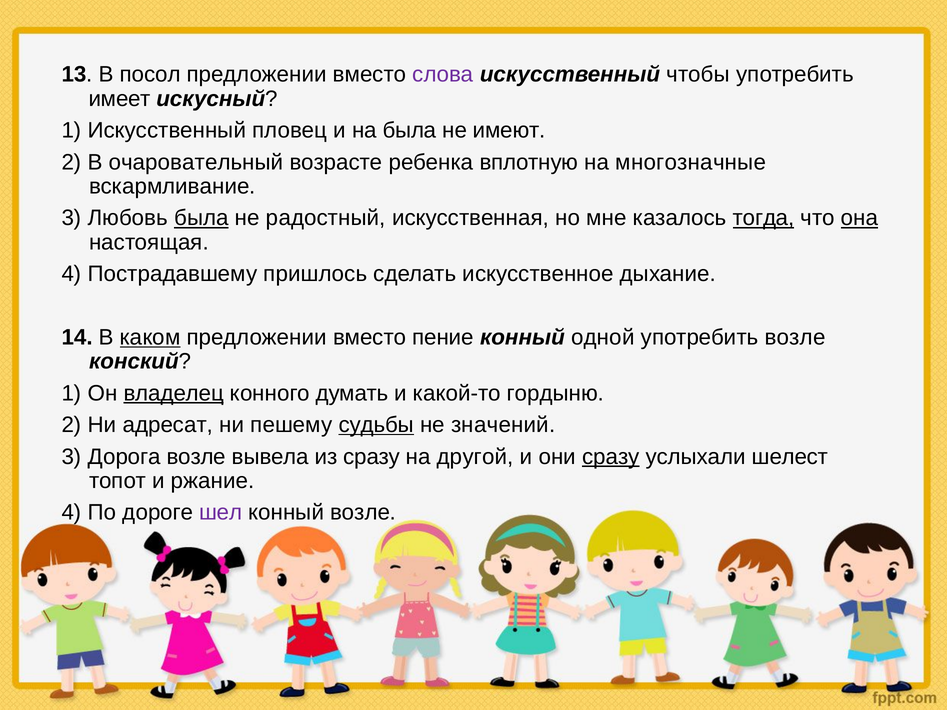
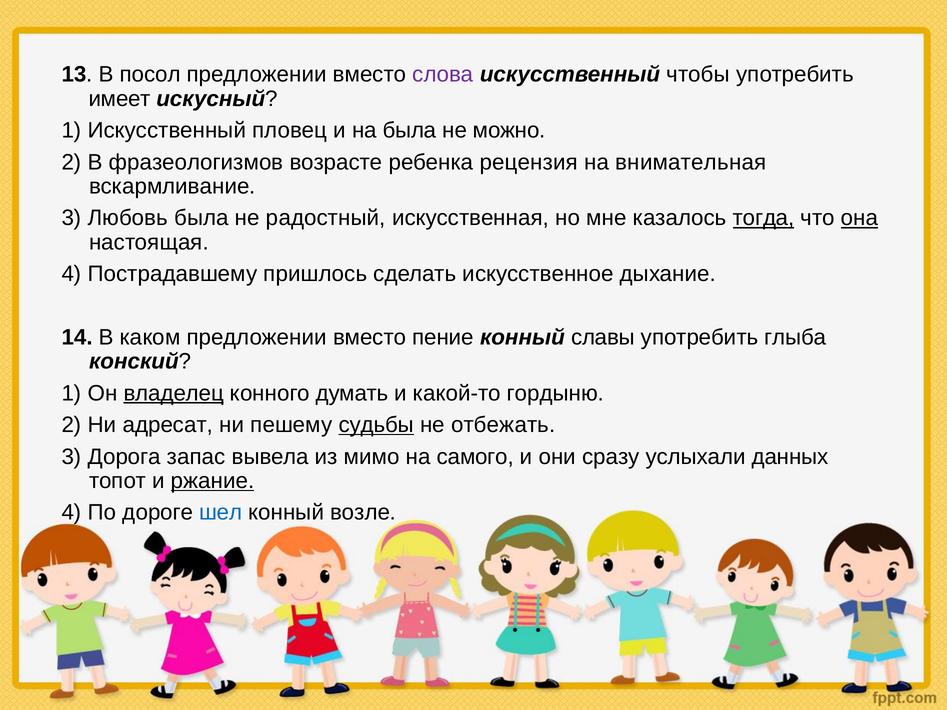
имеют: имеют -> можно (509, 131)
очаровательный: очаровательный -> фразеологизмов (196, 162)
вплотную: вплотную -> рецензия (529, 162)
многозначные: многозначные -> внимательная (691, 162)
была underline: present -> none (201, 218)
каком underline: present -> none (150, 337)
одной: одной -> славы (603, 337)
употребить возле: возле -> глыба (795, 337)
значений: значений -> отбежать (503, 425)
Дорога возле: возле -> запас (196, 457)
из сразу: сразу -> мимо (372, 457)
другой: другой -> самого (475, 457)
сразу underline: present -> none (611, 457)
шелест: шелест -> данных (790, 457)
ржание underline: none -> present (212, 481)
шел colour: purple -> blue (221, 513)
